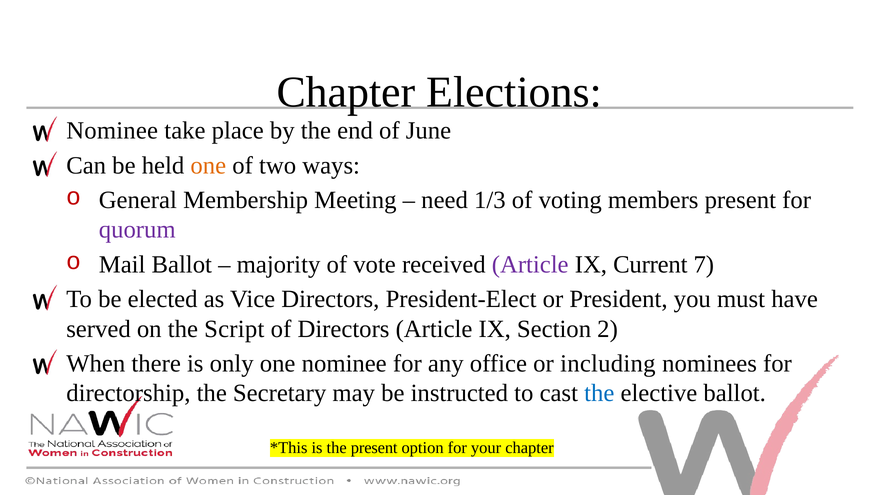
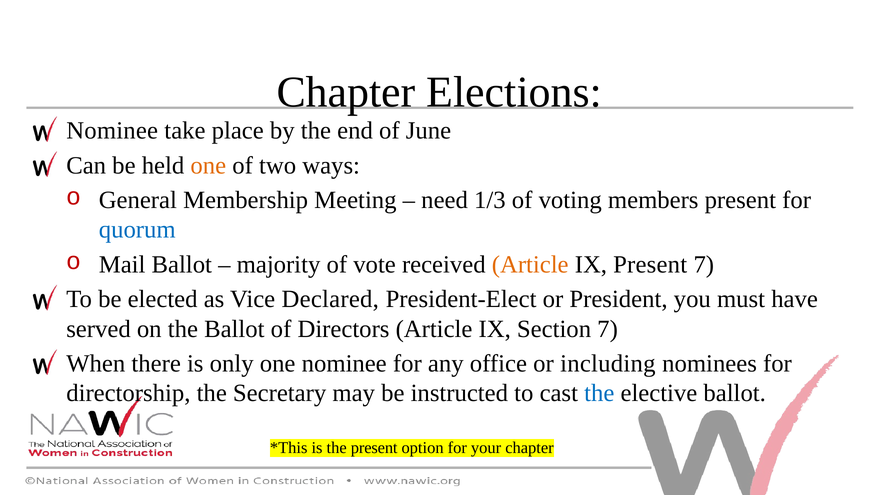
quorum colour: purple -> blue (137, 230)
Article colour: purple -> orange (530, 264)
IX Current: Current -> Present (650, 264)
Vice Directors: Directors -> Declared (330, 299)
the Script: Script -> Ballot (234, 329)
Section 2: 2 -> 7 (608, 329)
